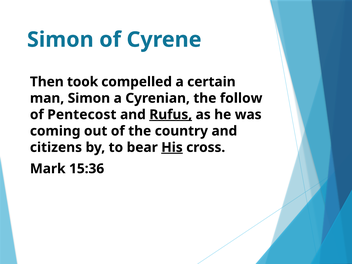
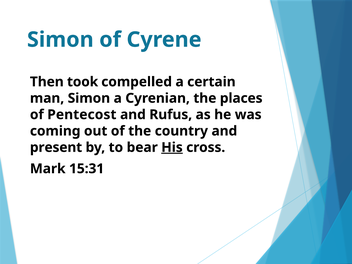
follow: follow -> places (241, 98)
Rufus underline: present -> none (171, 115)
citizens: citizens -> present (56, 147)
15:36: 15:36 -> 15:31 (87, 169)
